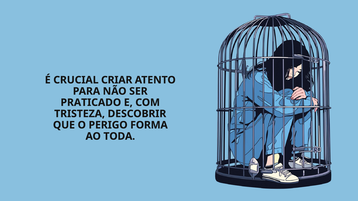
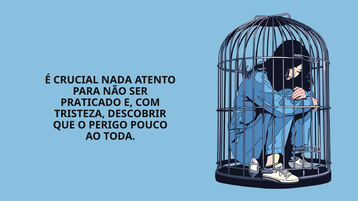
CRIAR: CRIAR -> NADA (117, 80)
FORMA: FORMA -> POUCO (149, 125)
